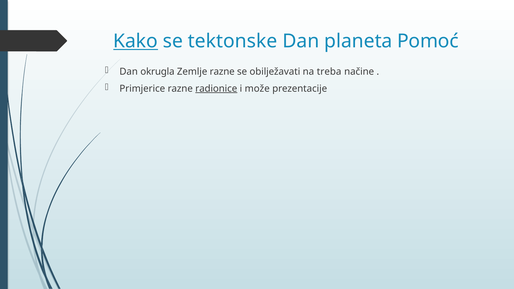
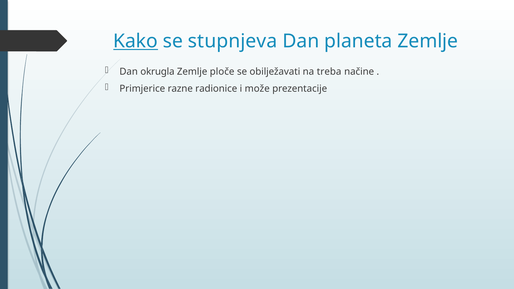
tektonske: tektonske -> stupnjeva (233, 41)
planeta Pomoć: Pomoć -> Zemlje (428, 41)
Zemlje razne: razne -> ploče (222, 72)
radionice underline: present -> none (216, 89)
